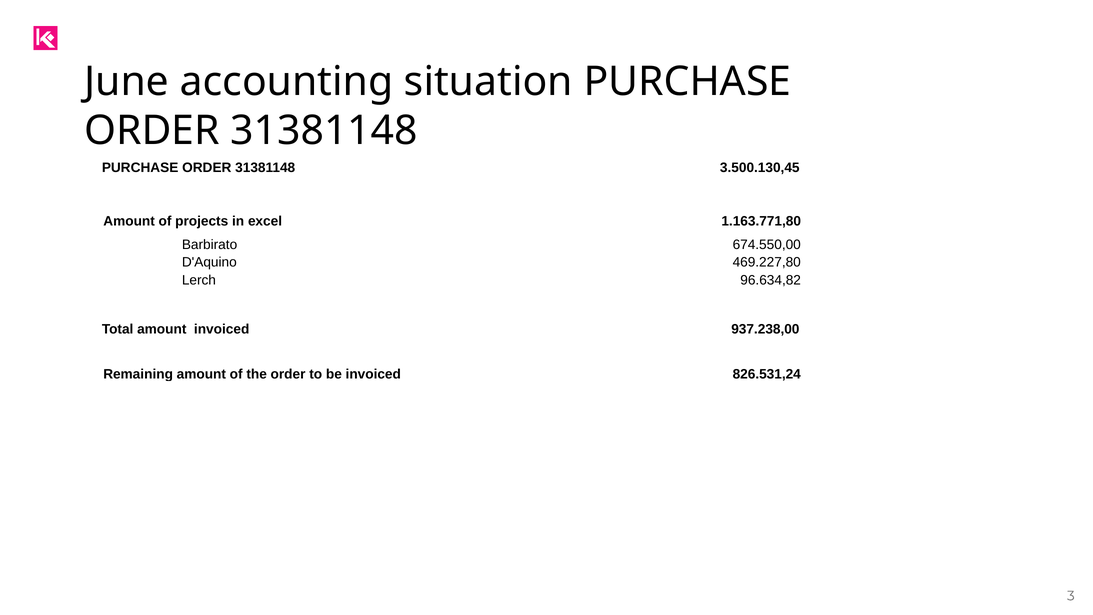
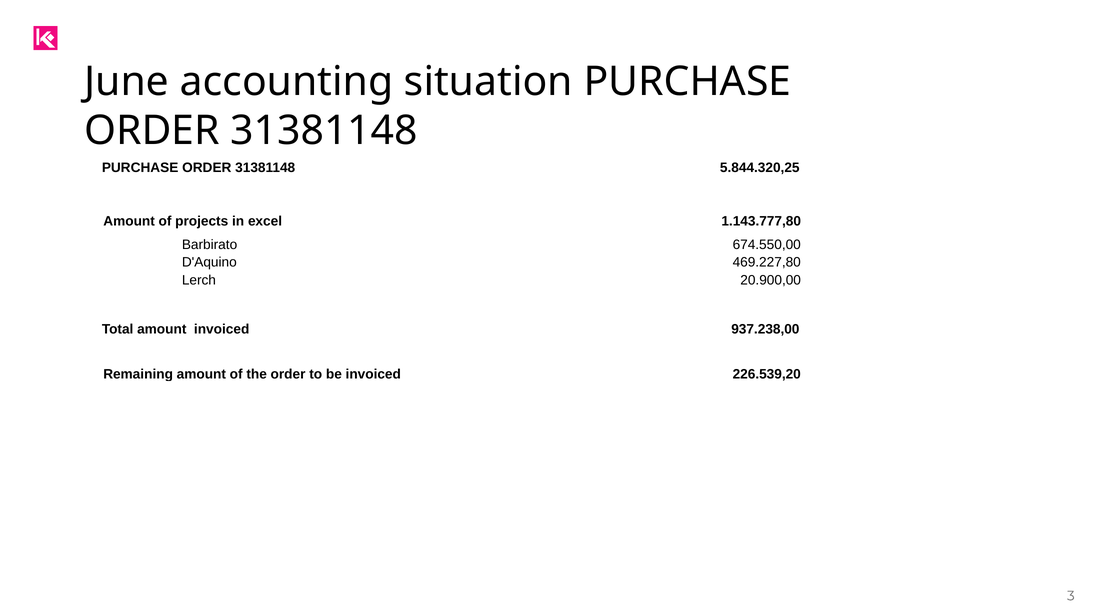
3.500.130,45: 3.500.130,45 -> 5.844.320,25 (760, 168)
1.163.771,80: 1.163.771,80 -> 1.143.777,80 (761, 221)
96.634,82: 96.634,82 -> 20.900,00 (771, 280)
826.531,24: 826.531,24 -> 226.539,20 (767, 374)
